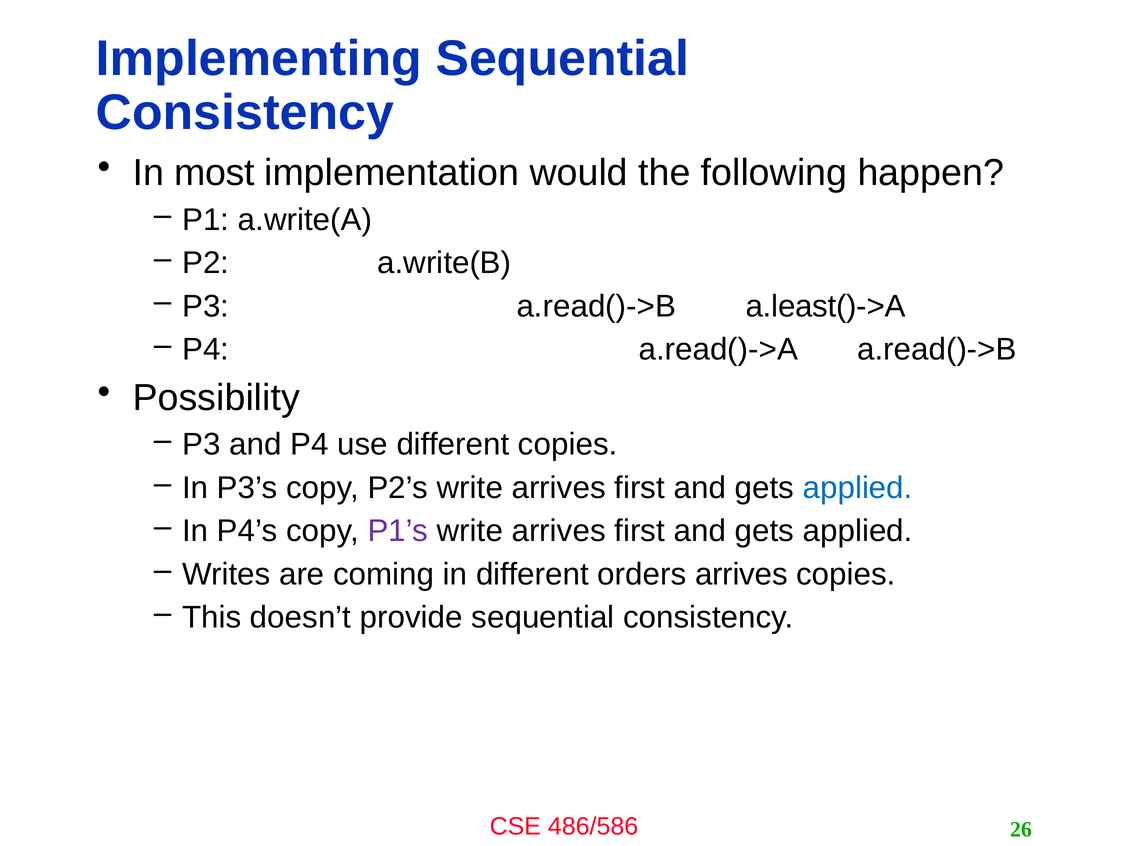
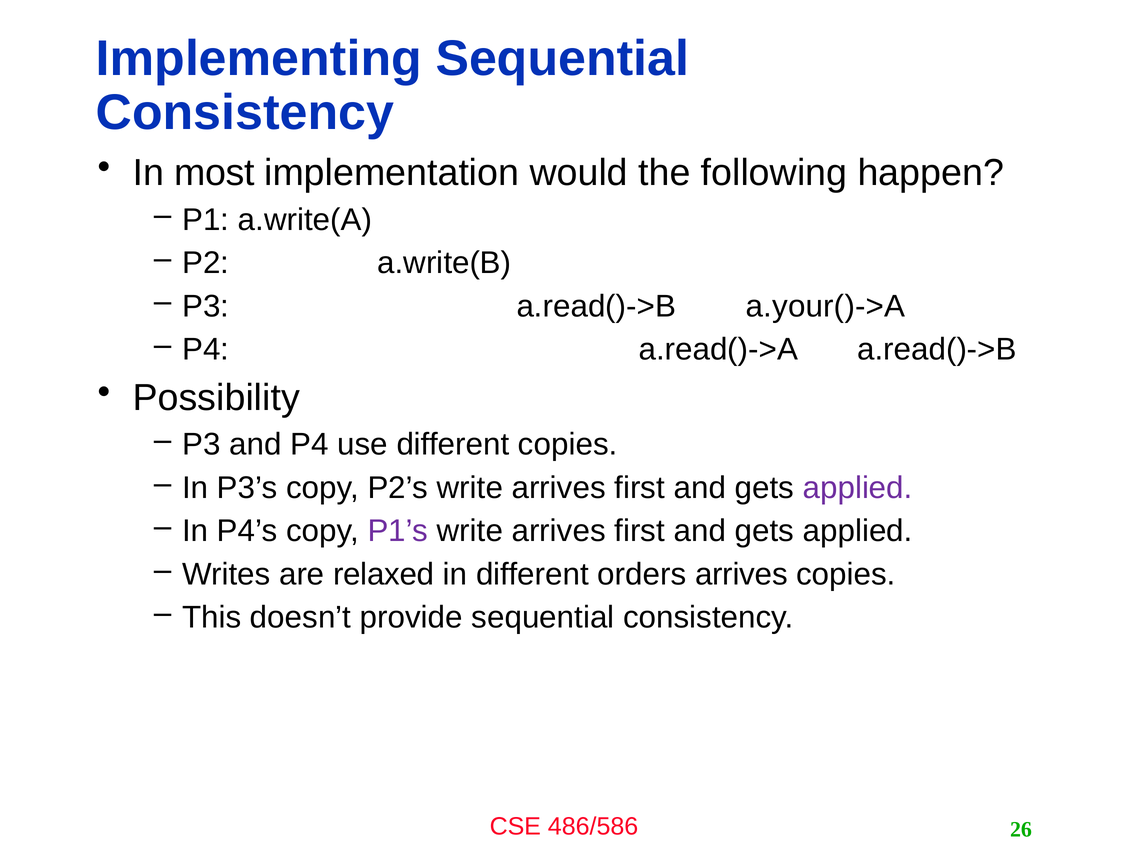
a.least()->A: a.least()->A -> a.your()->A (825, 306)
applied colour: blue -> purple (858, 488)
coming: coming -> relaxed (384, 574)
